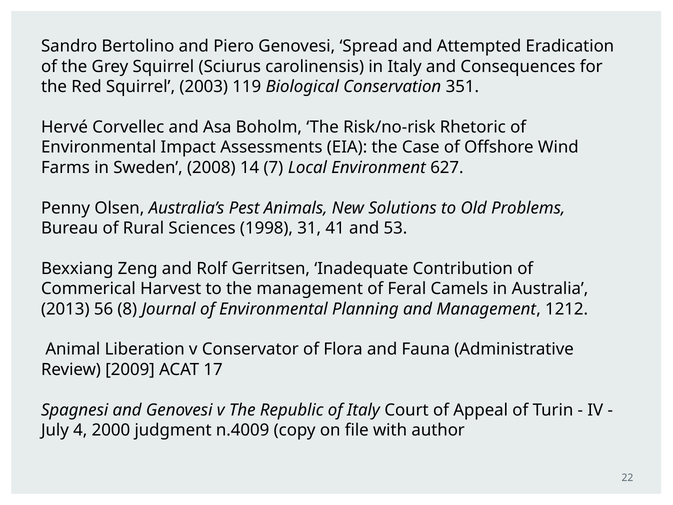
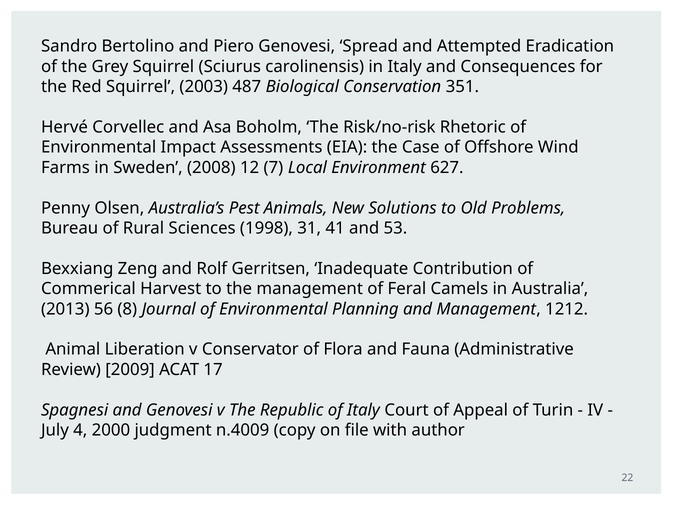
119: 119 -> 487 (247, 87)
14: 14 -> 12 (250, 167)
